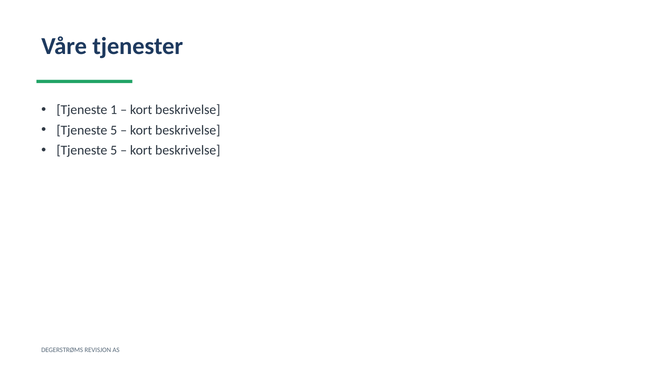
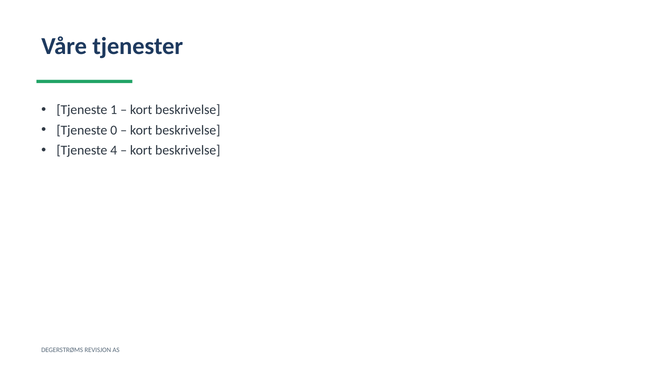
5: 5 -> 0 (114, 130)
5: 5 -> 4 (114, 151)
